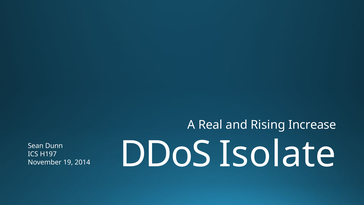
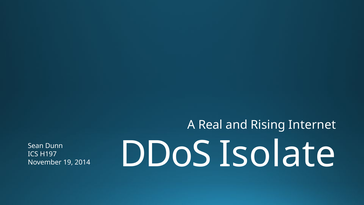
Increase: Increase -> Internet (312, 125)
